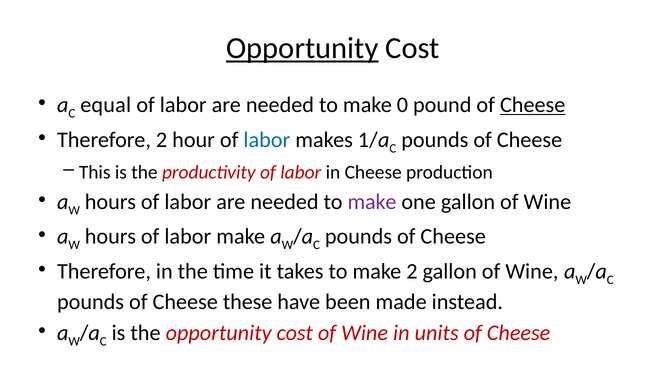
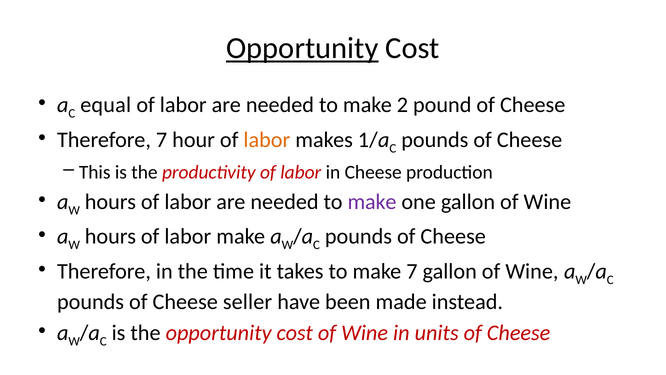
0: 0 -> 2 (402, 105)
Cheese underline: present -> none (533, 105)
Therefore 2: 2 -> 7 (162, 140)
labor colour: blue -> orange (267, 140)
make 2: 2 -> 7 (412, 271)
these: these -> seller (248, 301)
